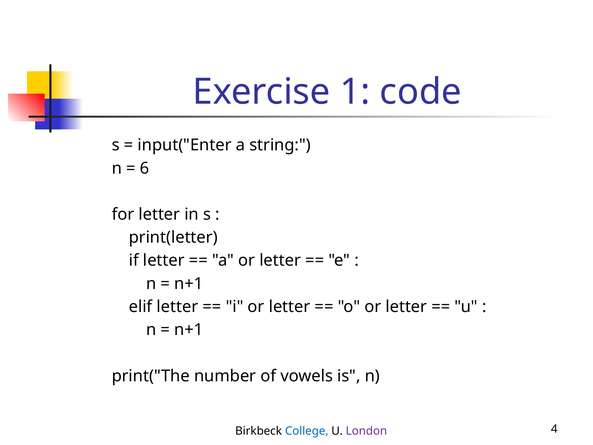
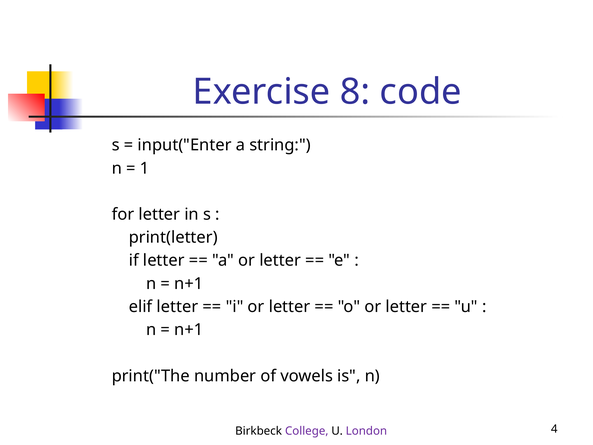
1: 1 -> 8 (355, 92)
6: 6 -> 1 (145, 168)
College colour: blue -> purple (307, 431)
